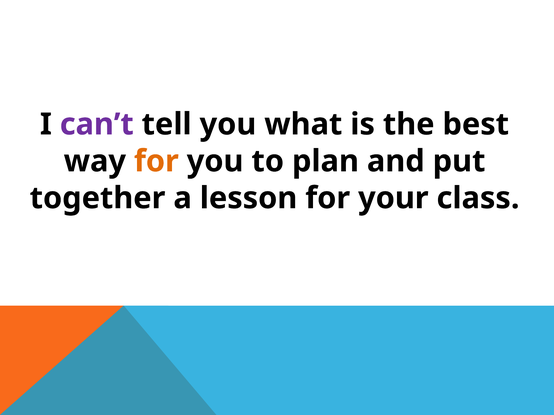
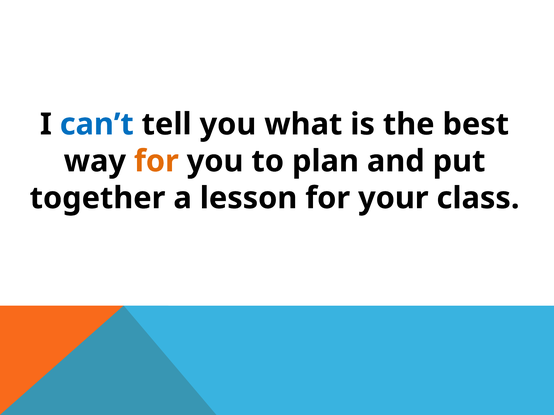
can’t colour: purple -> blue (97, 124)
